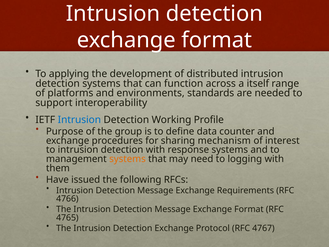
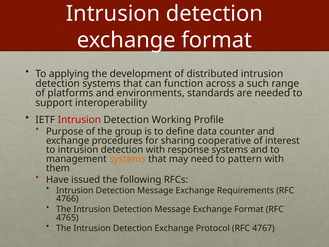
itself: itself -> such (258, 83)
Intrusion colour: blue -> red (79, 120)
mechanism: mechanism -> cooperative (224, 140)
logging: logging -> pattern (245, 159)
